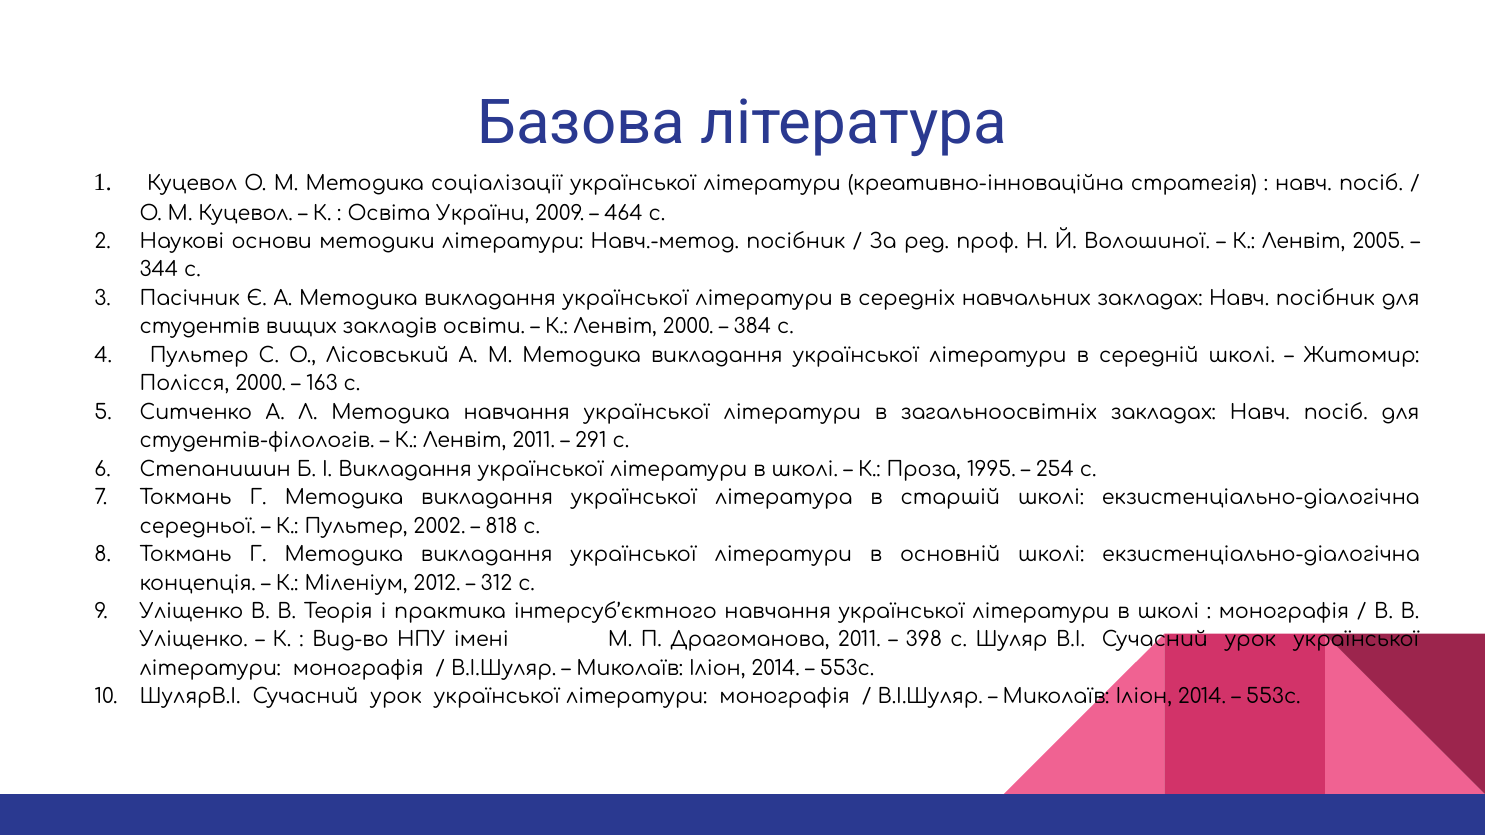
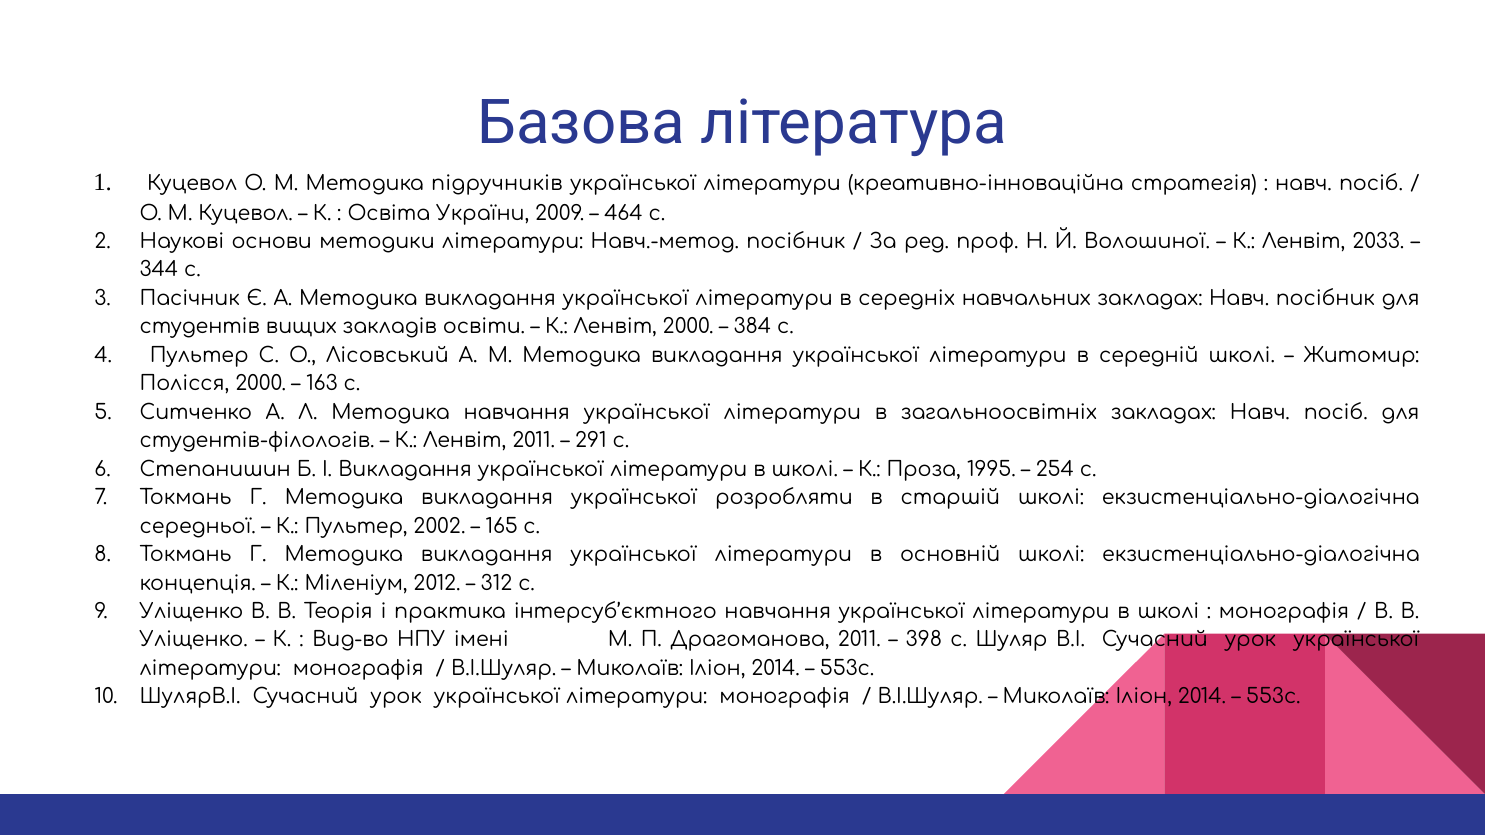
соціалізації: соціалізації -> підручників (497, 184)
2005: 2005 -> 2033 (1378, 242)
української література: література -> розробляти (784, 498)
818: 818 -> 165 (502, 527)
